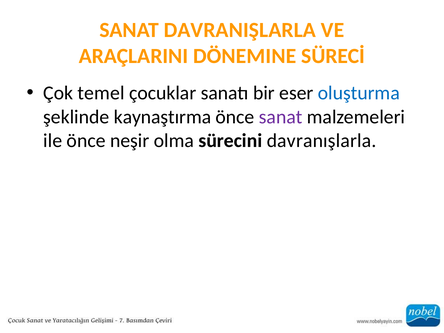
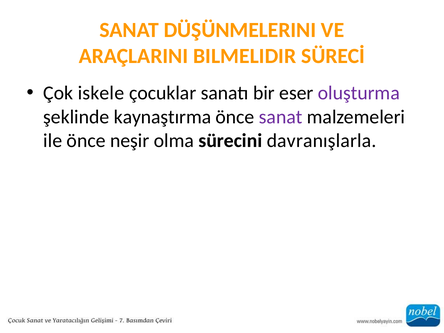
DAVRANIŞLARLA: DAVRANIŞLARLA -> DÜŞÜNMELERINI (240, 30)
DÖNEMINE: DÖNEMINE -> BILMELIDIR (245, 56)
temel: temel -> iskele (101, 93)
oluşturma colour: blue -> purple (359, 93)
